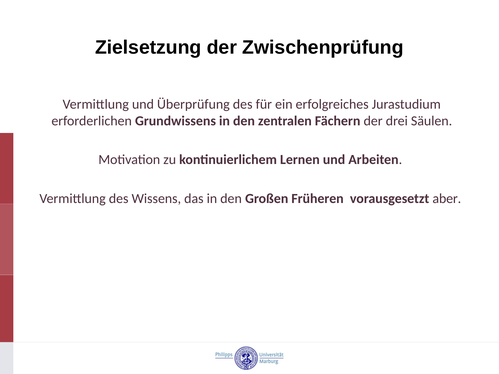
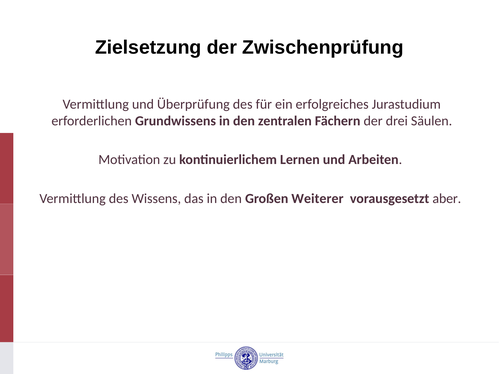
Früheren: Früheren -> Weiterer (317, 199)
